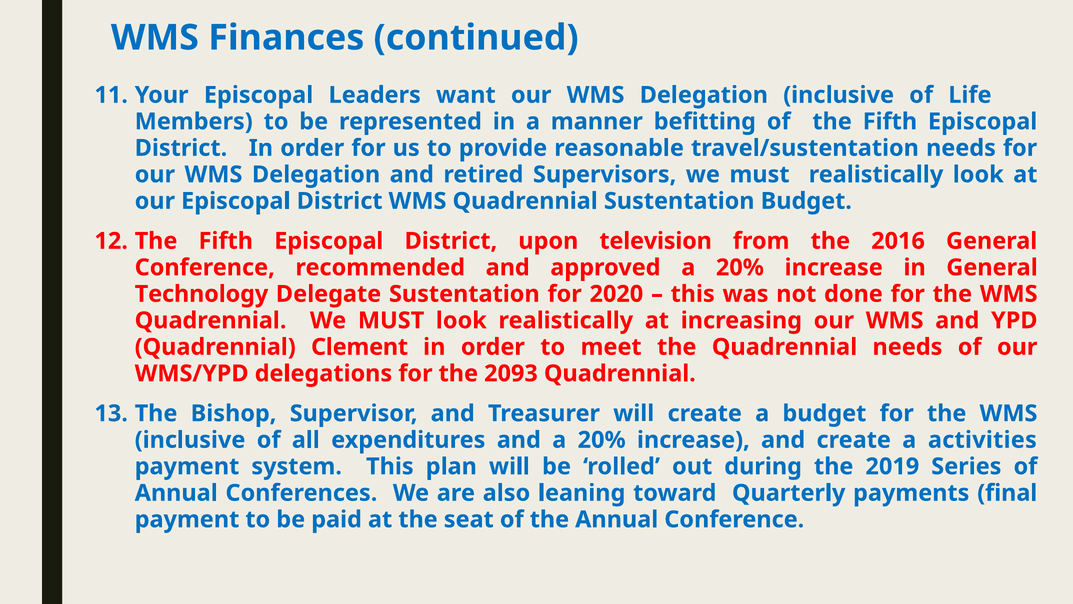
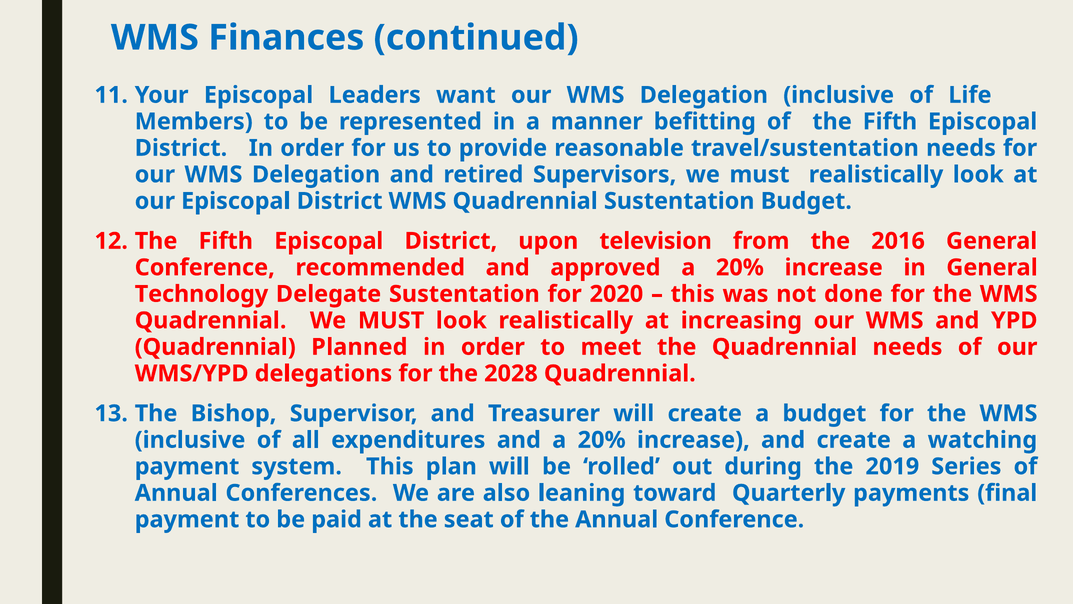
Clement: Clement -> Planned (359, 347)
2093: 2093 -> 2028 (511, 373)
activities: activities -> watching (982, 440)
